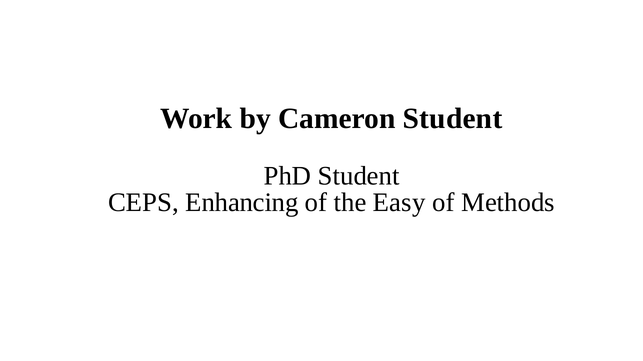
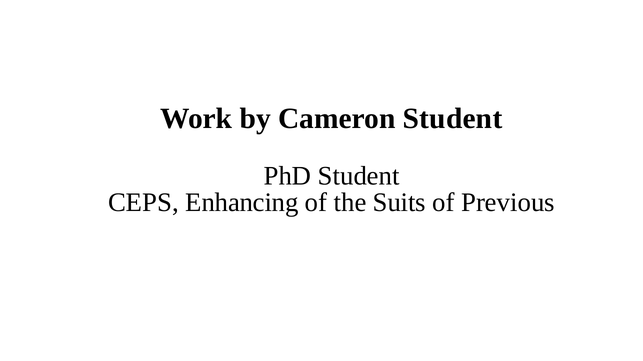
Easy: Easy -> Suits (399, 203)
Methods: Methods -> Previous (508, 203)
